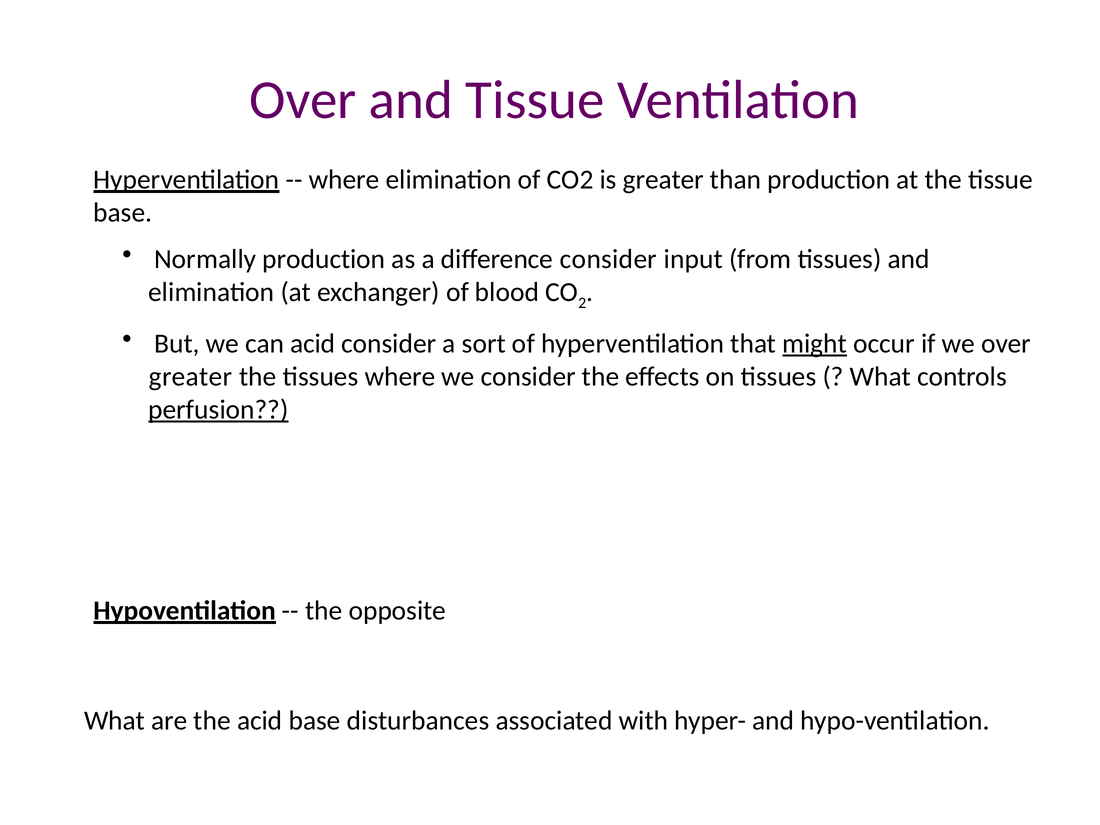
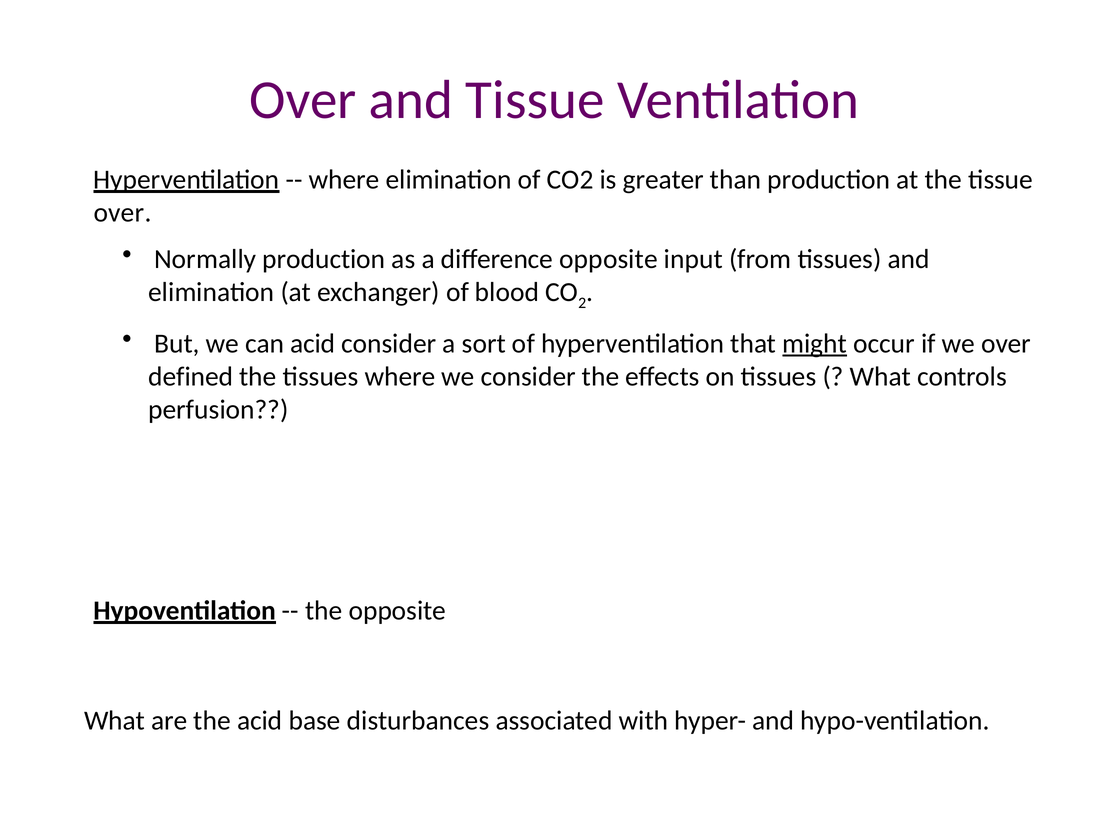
base: base -> over (123, 213)
difference consider: consider -> opposite (609, 259)
greater: greater -> defined (191, 377)
perfusion underline: present -> none (218, 410)
